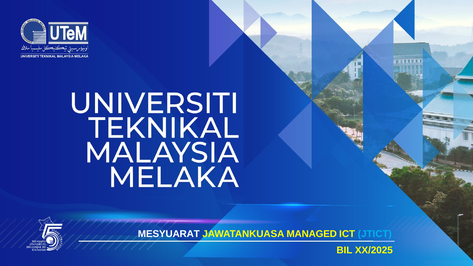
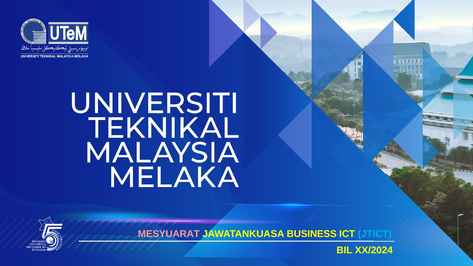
MESYUARAT colour: white -> pink (169, 234)
MANAGED: MANAGED -> BUSINESS (312, 234)
XX/2025: XX/2025 -> XX/2024 (374, 250)
